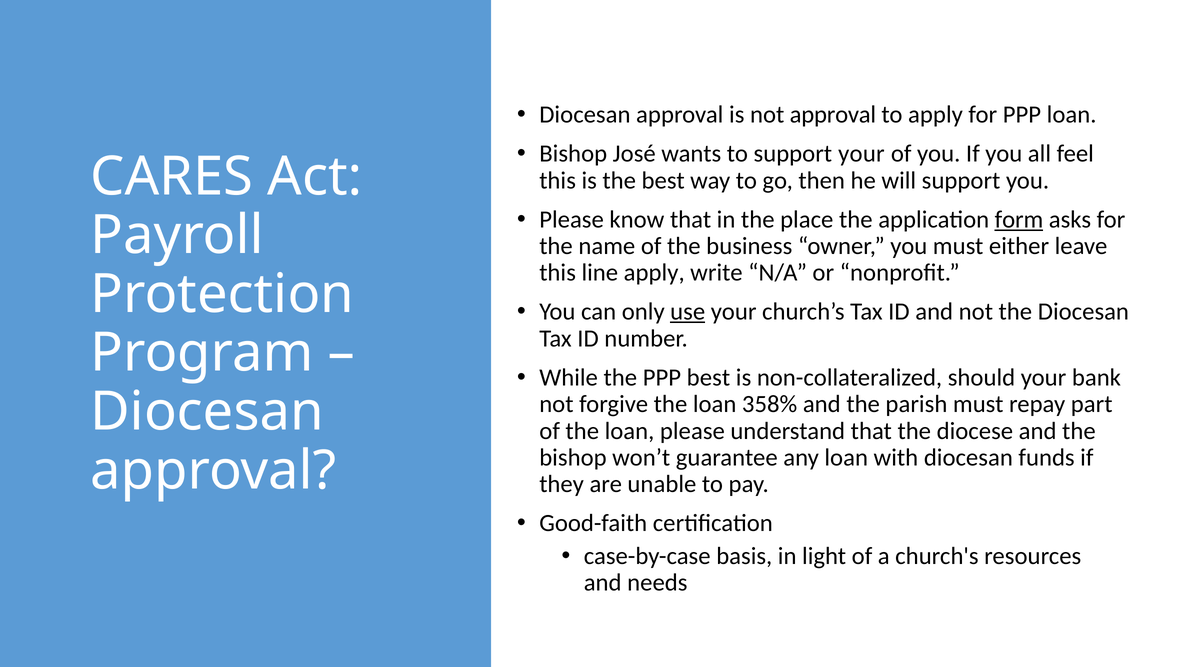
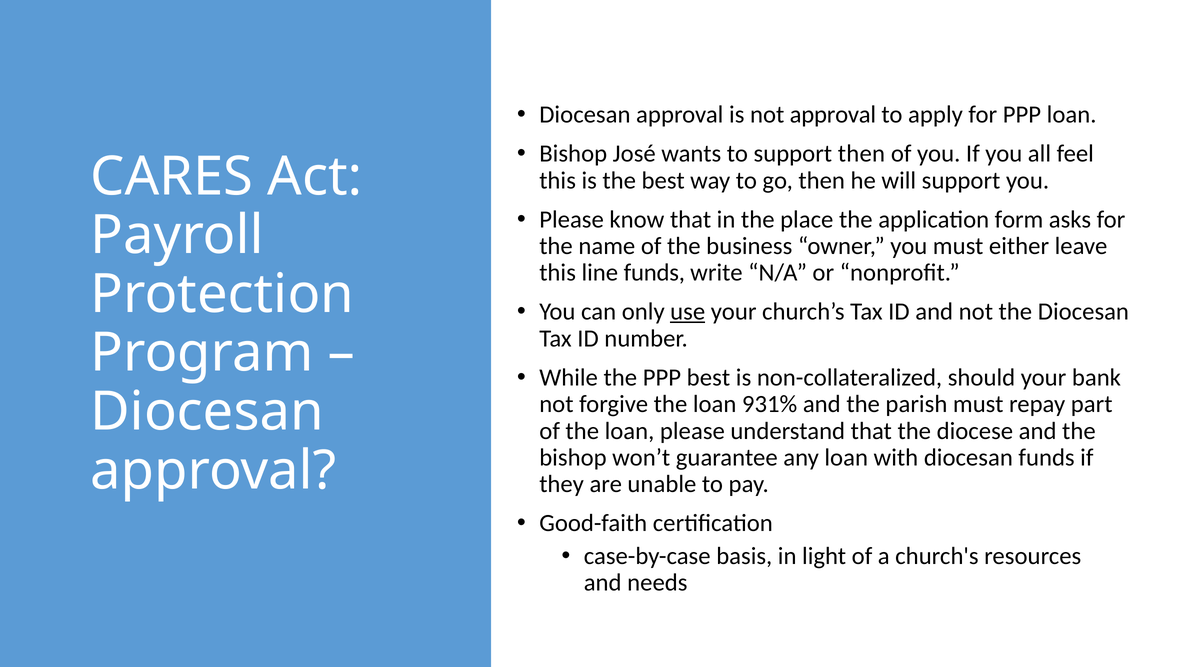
support your: your -> then (861, 154)
form underline: present -> none (1019, 219)
line apply: apply -> funds (654, 273)
358%: 358% -> 931% (770, 404)
